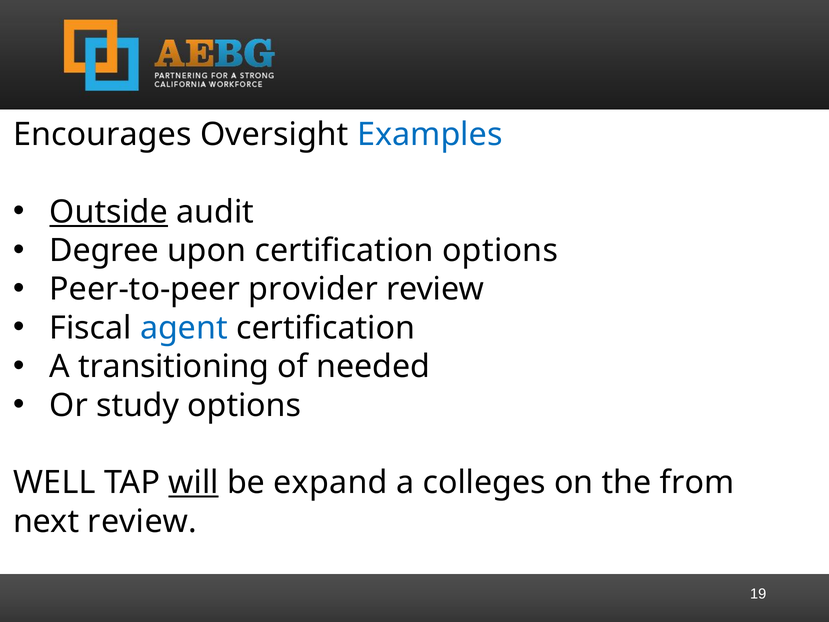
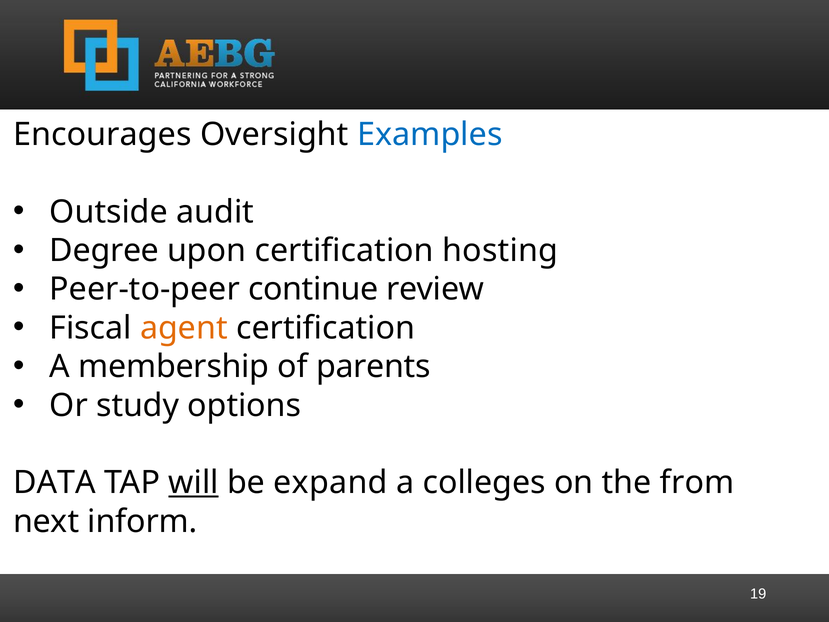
Outside underline: present -> none (109, 212)
certification options: options -> hosting (500, 251)
provider: provider -> continue (313, 289)
agent colour: blue -> orange (184, 328)
transitioning: transitioning -> membership (174, 367)
needed: needed -> parents (373, 367)
WELL: WELL -> DATA (54, 483)
next review: review -> inform (142, 521)
